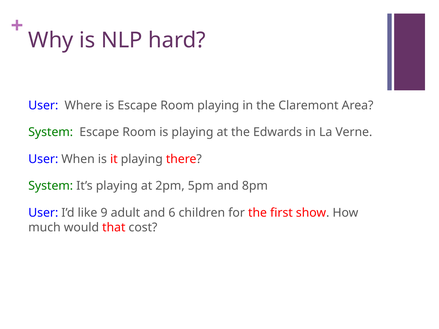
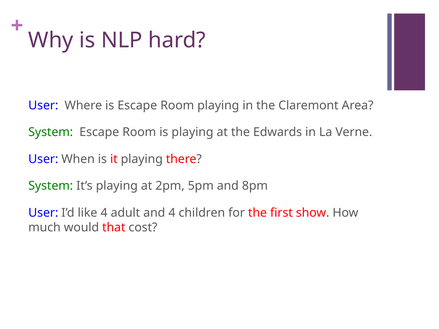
like 9: 9 -> 4 (104, 213)
and 6: 6 -> 4 (172, 213)
